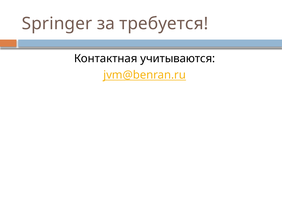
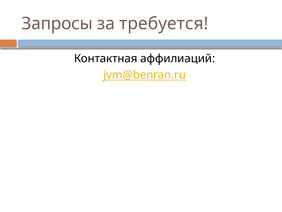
Springer: Springer -> Запросы (57, 24)
учитываются: учитываются -> аффилиаций (178, 58)
